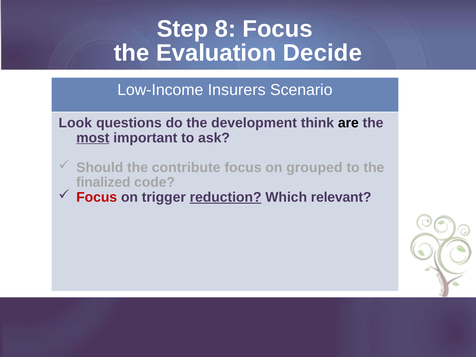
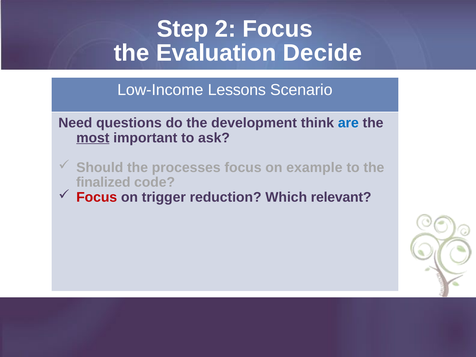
8: 8 -> 2 (225, 29)
Insurers: Insurers -> Lessons (237, 90)
Look: Look -> Need (75, 123)
are colour: black -> blue (348, 123)
contribute: contribute -> processes (186, 167)
grouped: grouped -> example (314, 167)
reduction underline: present -> none (226, 197)
